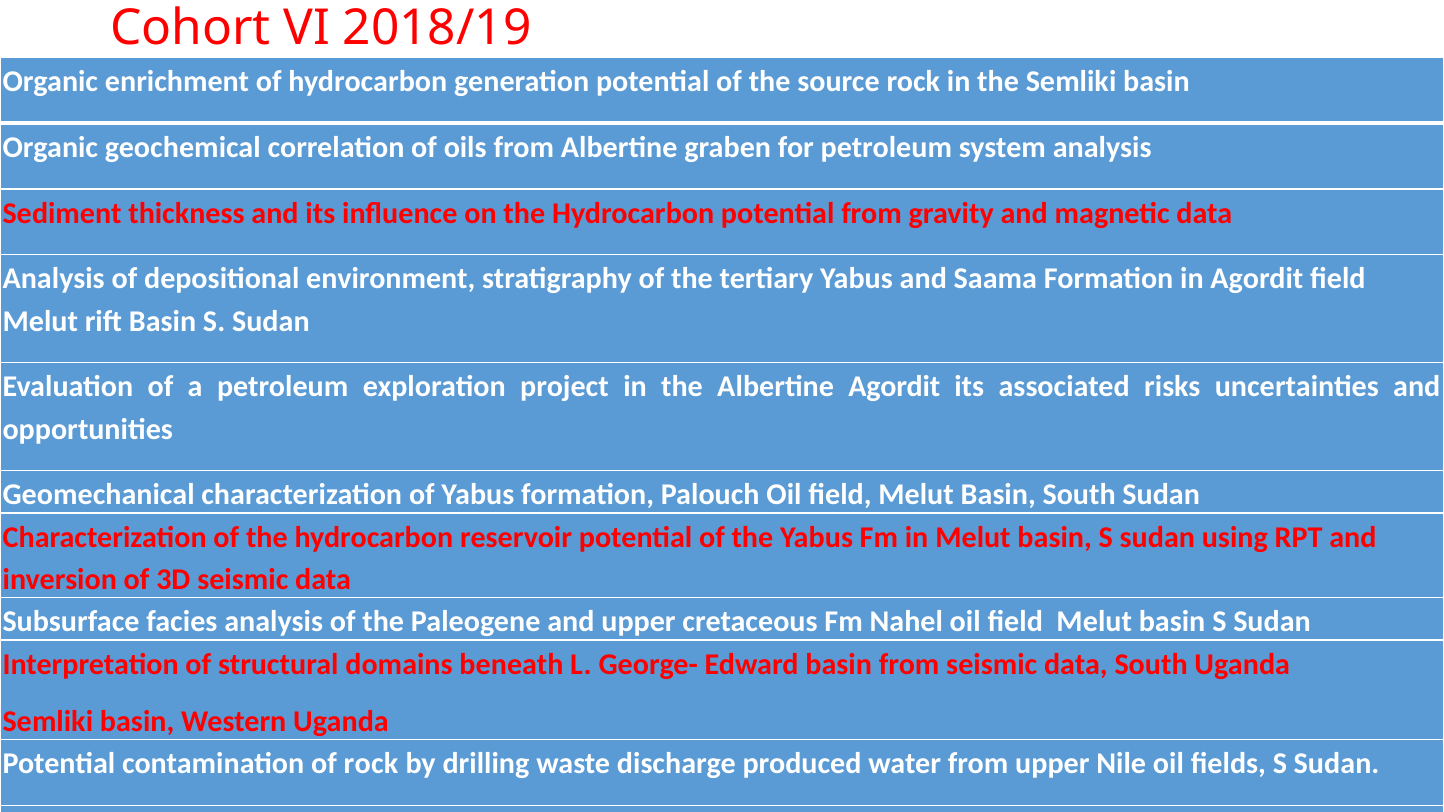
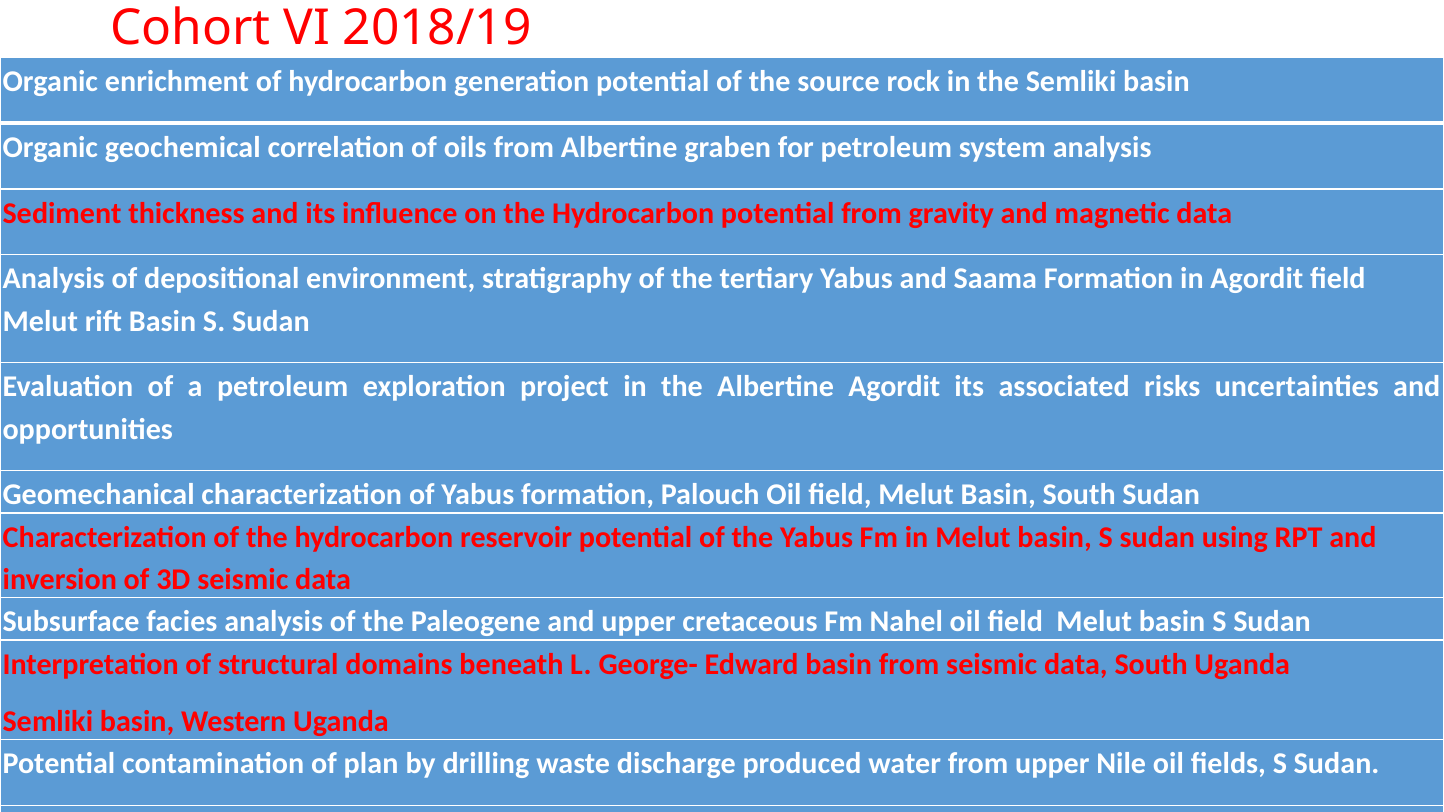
of rock: rock -> plan (371, 764)
